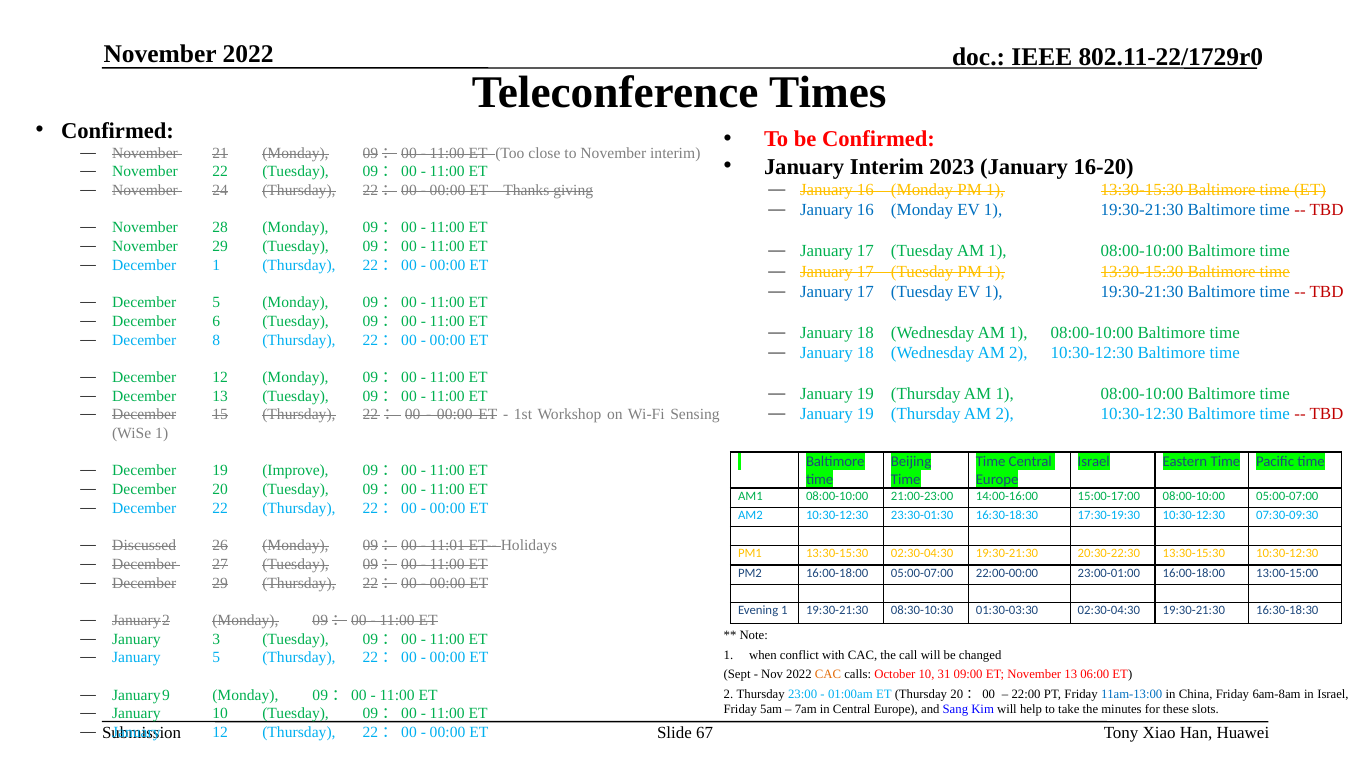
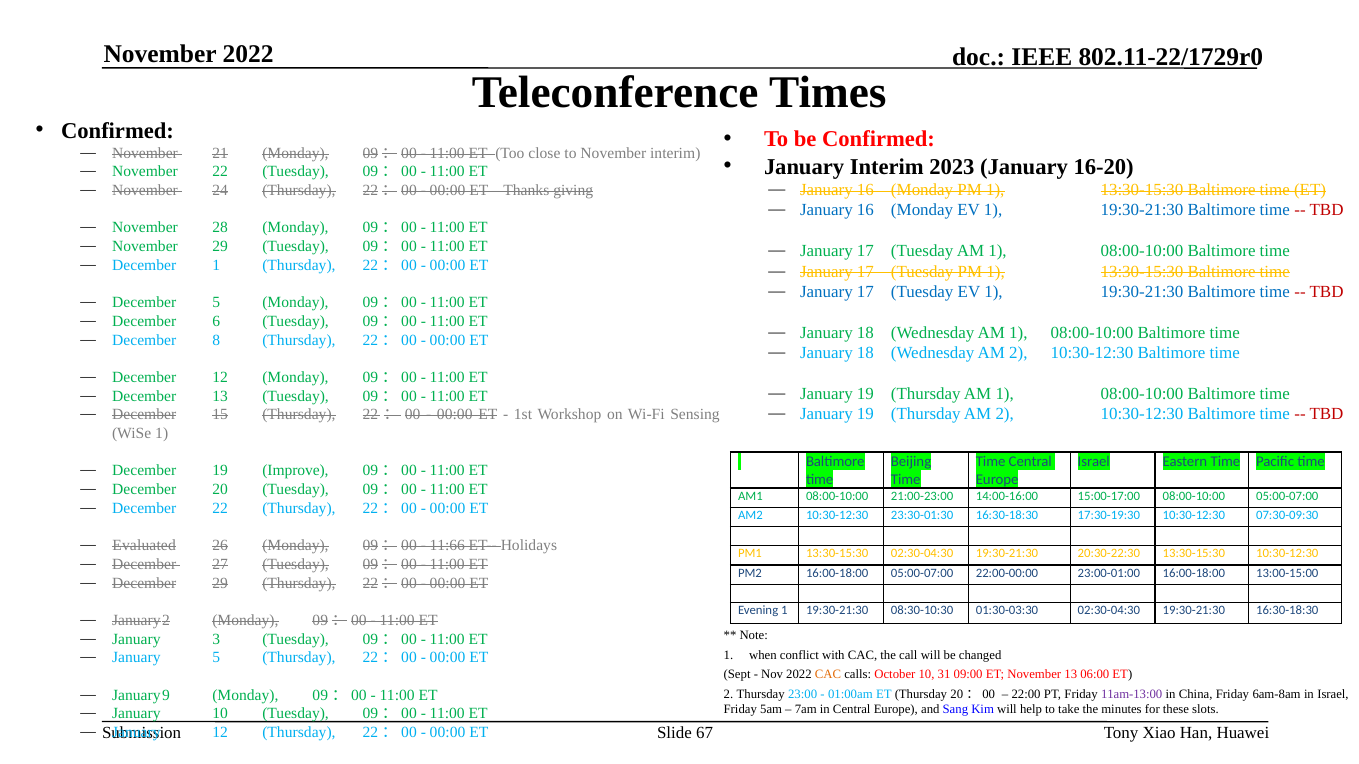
Discussed: Discussed -> Evaluated (144, 546)
11:01: 11:01 -> 11:66 (447, 546)
11am-13:00 colour: blue -> purple (1132, 694)
